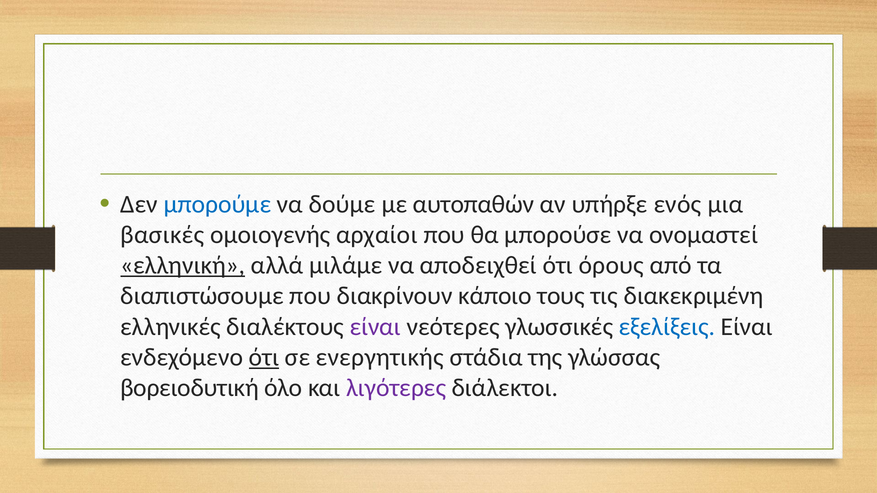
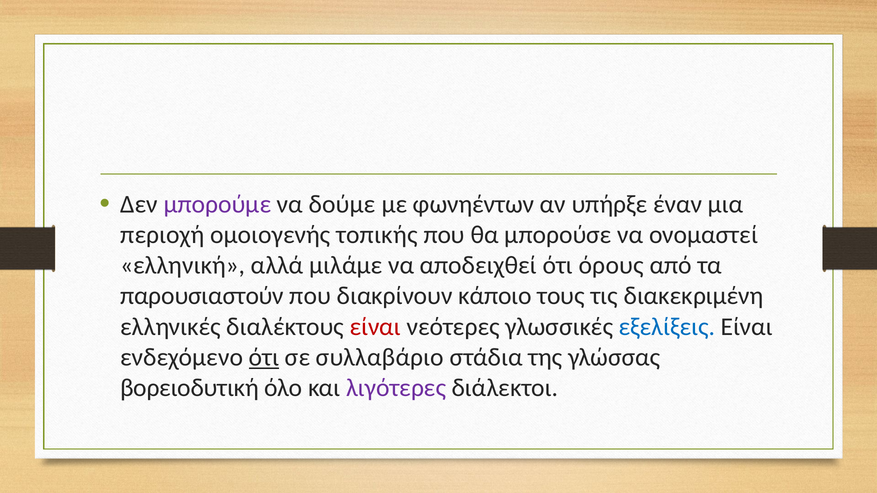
μπορούμε colour: blue -> purple (217, 204)
αυτοπαθών: αυτοπαθών -> φωνηέντων (474, 204)
ενός: ενός -> έναν (678, 204)
βασικές: βασικές -> περιοχή (162, 235)
αρχαίοι: αρχαίοι -> τοπικής (377, 235)
ελληνική underline: present -> none (183, 266)
διαπιστώσουμε: διαπιστώσουμε -> παρουσιαστούν (202, 296)
είναι colour: purple -> red (375, 327)
ενεργητικής: ενεργητικής -> συλλαβάριο (380, 357)
